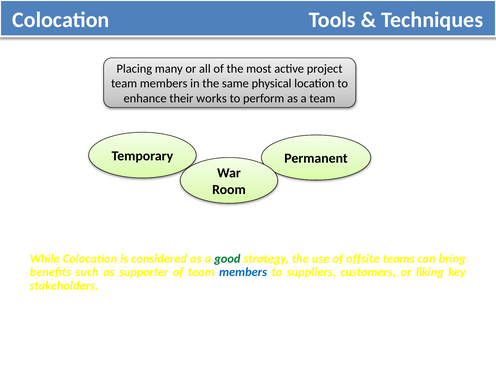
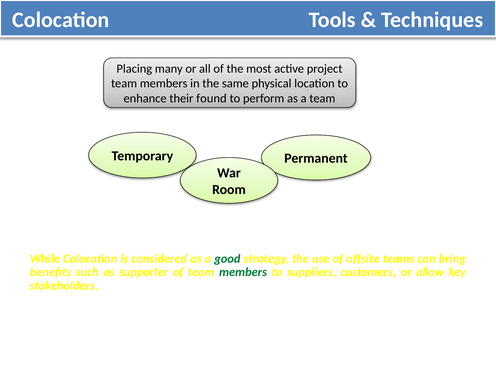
works: works -> found (211, 98)
members colour: blue -> green (243, 272)
liking: liking -> allow (430, 272)
